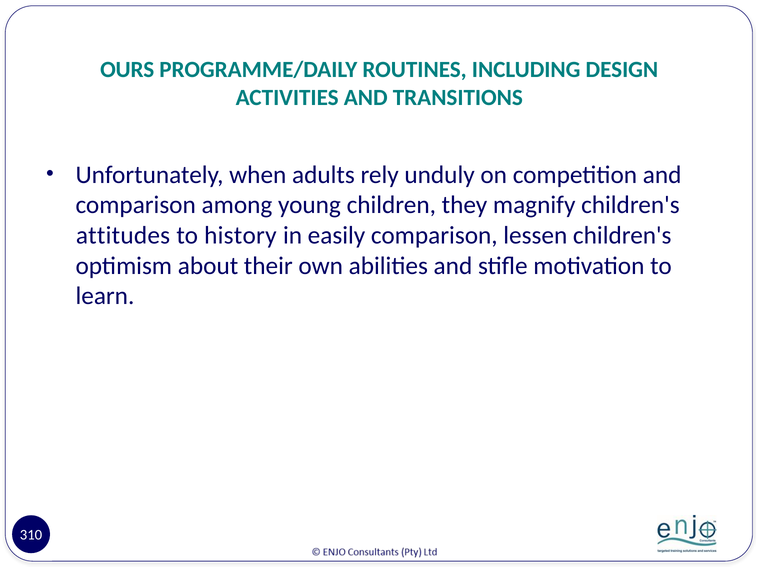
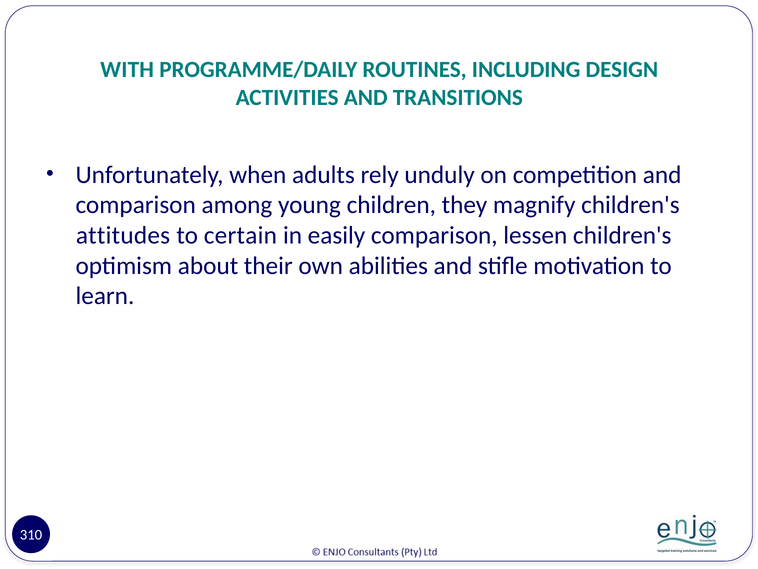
OURS: OURS -> WITH (127, 70)
history: history -> certain (240, 235)
